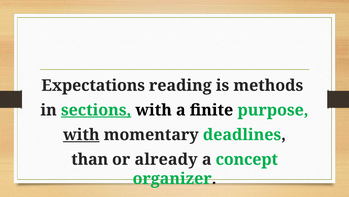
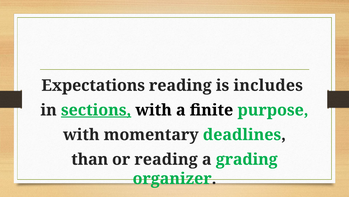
methods: methods -> includes (268, 85)
with underline: present -> none (81, 134)
or already: already -> reading (166, 159)
concept: concept -> grading (247, 159)
